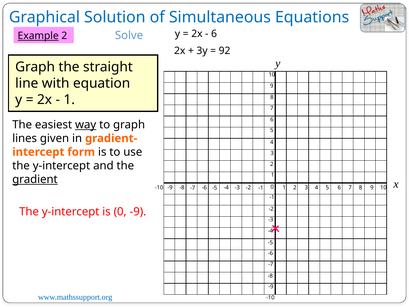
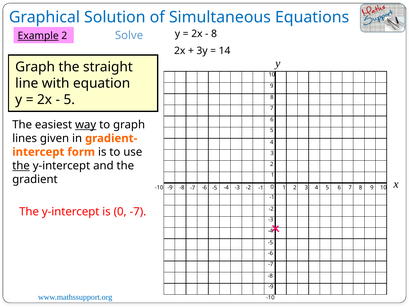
6: 6 -> 8 (214, 34)
92: 92 -> 14 (225, 51)
1: 1 -> 5 (69, 100)
the underline: none -> present (21, 166)
gradient underline: present -> none (35, 179)
0 -9: -9 -> -7 (138, 212)
